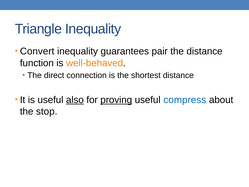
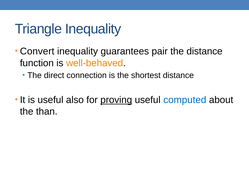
also underline: present -> none (75, 100)
compress: compress -> computed (185, 100)
stop: stop -> than (47, 111)
